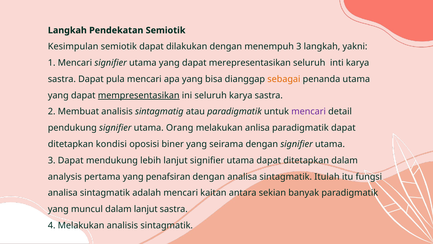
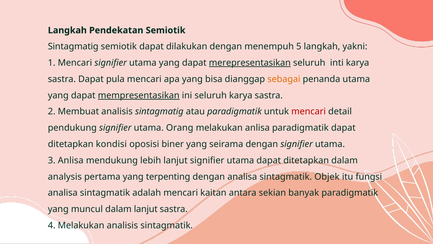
Kesimpulan: Kesimpulan -> Sintagmatig (73, 47)
menempuh 3: 3 -> 5 (299, 47)
merepresentasikan underline: none -> present (250, 63)
mencari colour: purple -> red (309, 111)
3 Dapat: Dapat -> Anlisa (71, 160)
penafsiran: penafsiran -> terpenting (168, 176)
Itulah: Itulah -> Objek (327, 176)
